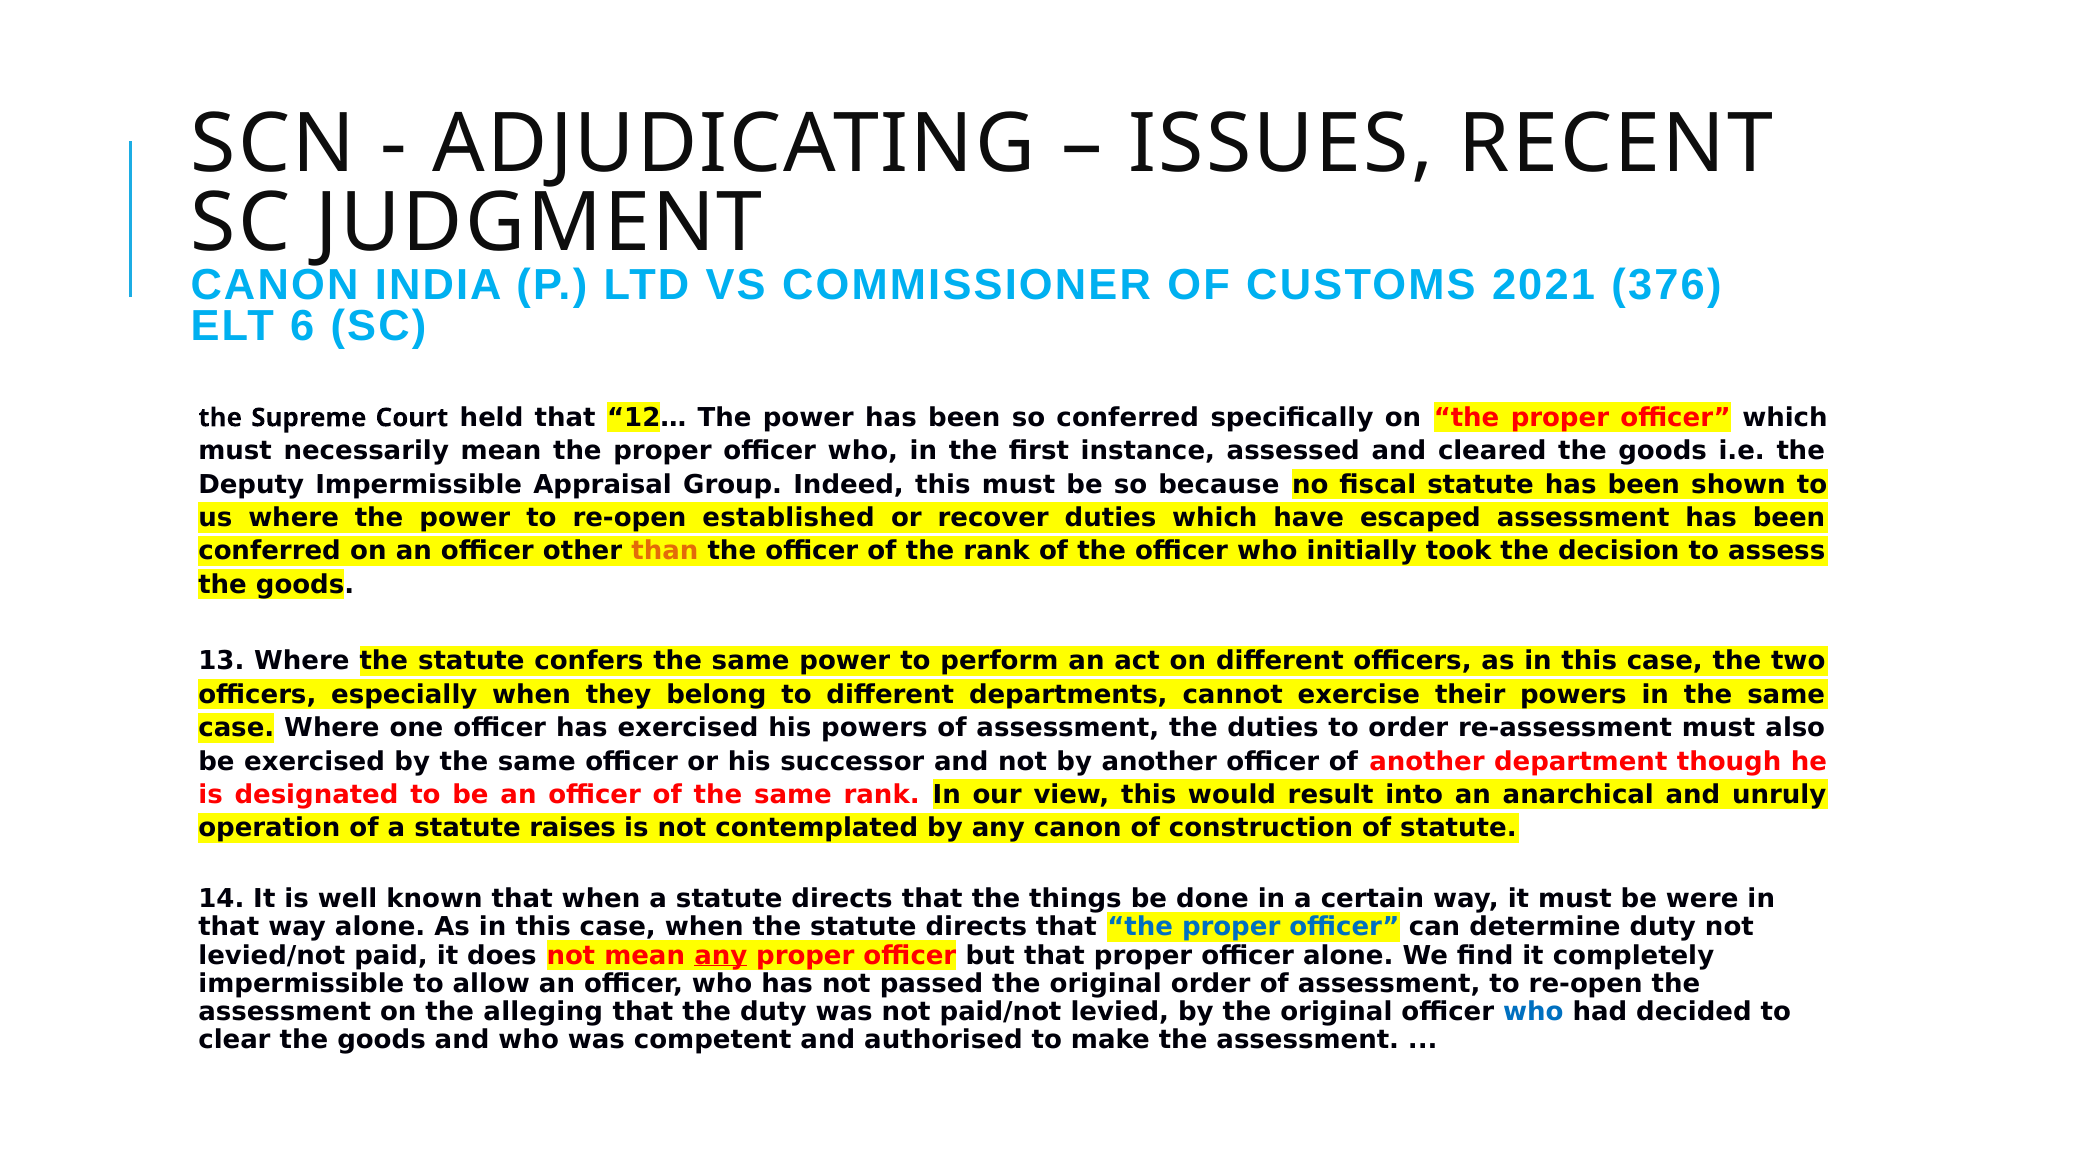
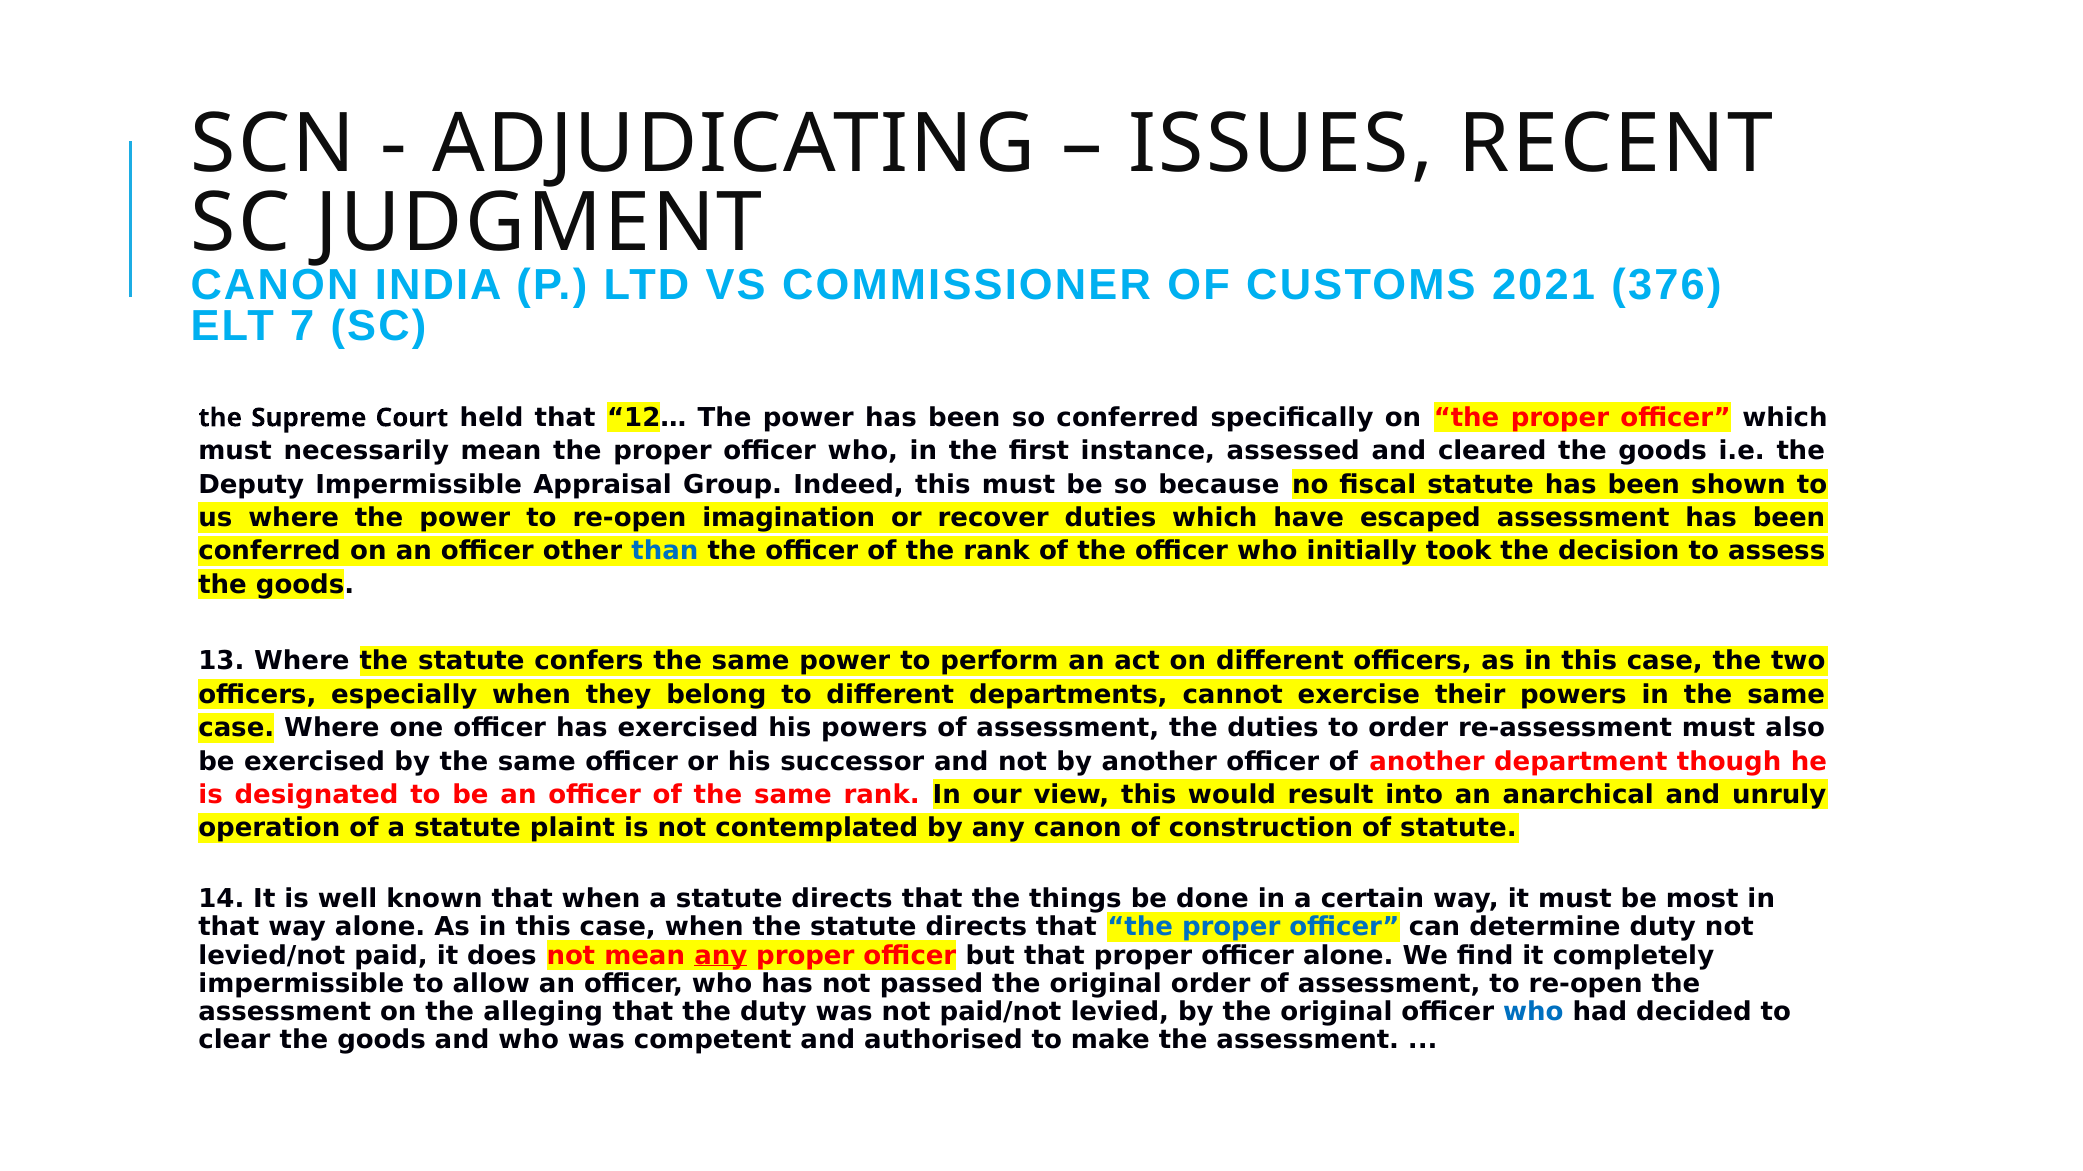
6: 6 -> 7 (302, 327)
established: established -> imagination (789, 518)
than colour: orange -> blue (665, 552)
raises: raises -> plaint (572, 829)
were: were -> most (1702, 900)
